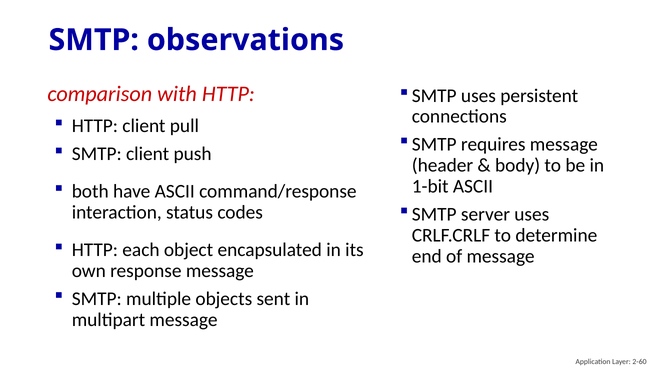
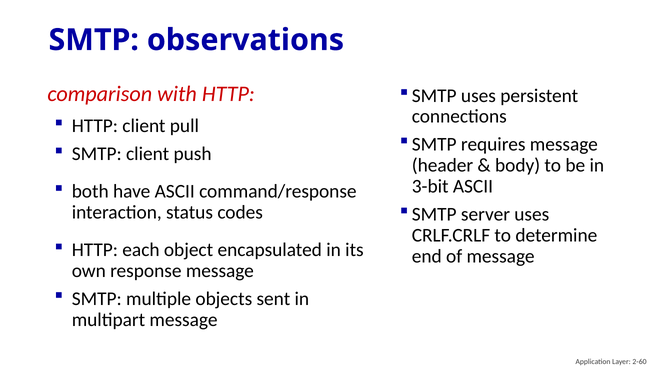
1-bit: 1-bit -> 3-bit (430, 186)
